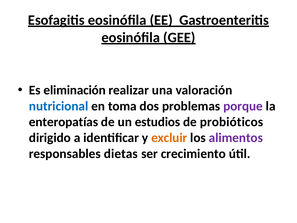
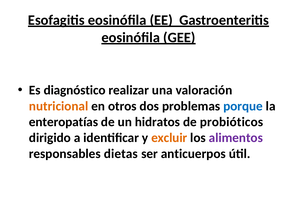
eliminación: eliminación -> diagnóstico (75, 90)
nutricional colour: blue -> orange (59, 106)
toma: toma -> otros (122, 106)
porque colour: purple -> blue (243, 106)
estudios: estudios -> hidratos (157, 122)
crecimiento: crecimiento -> anticuerpos (193, 154)
